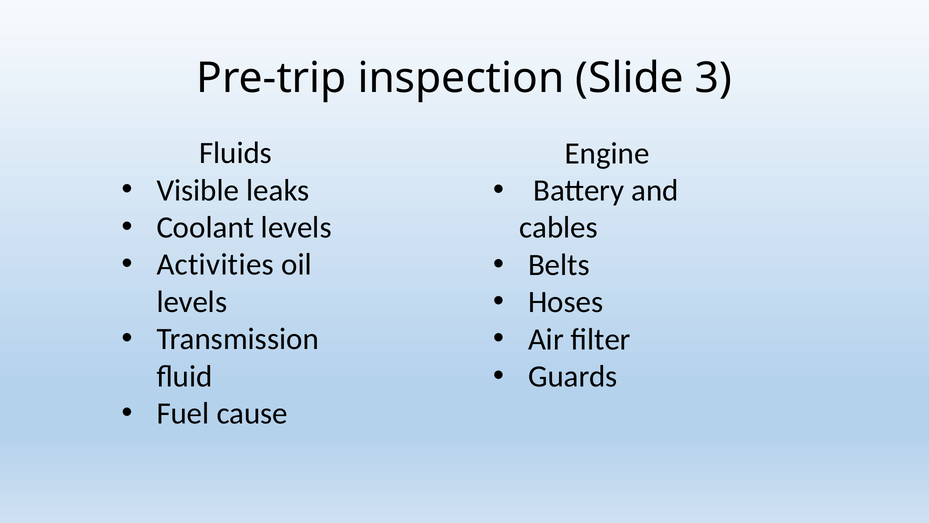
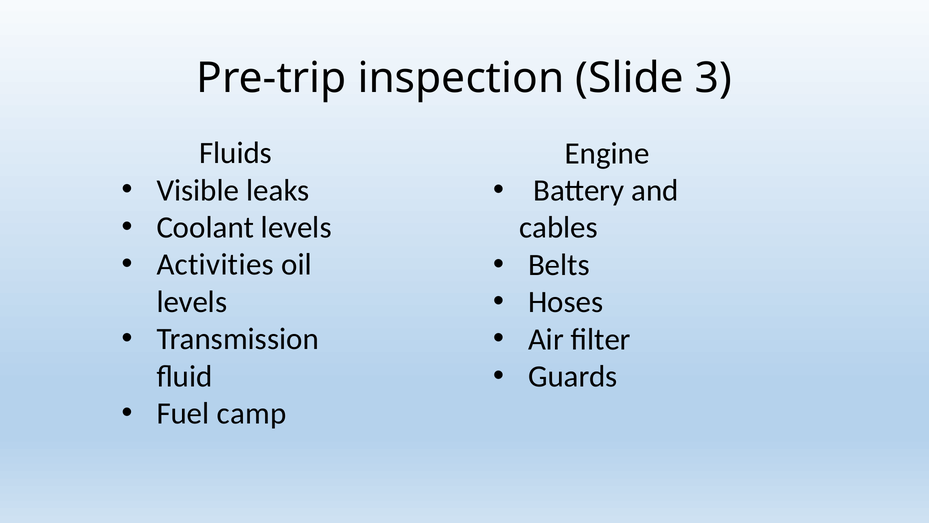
cause: cause -> camp (252, 413)
